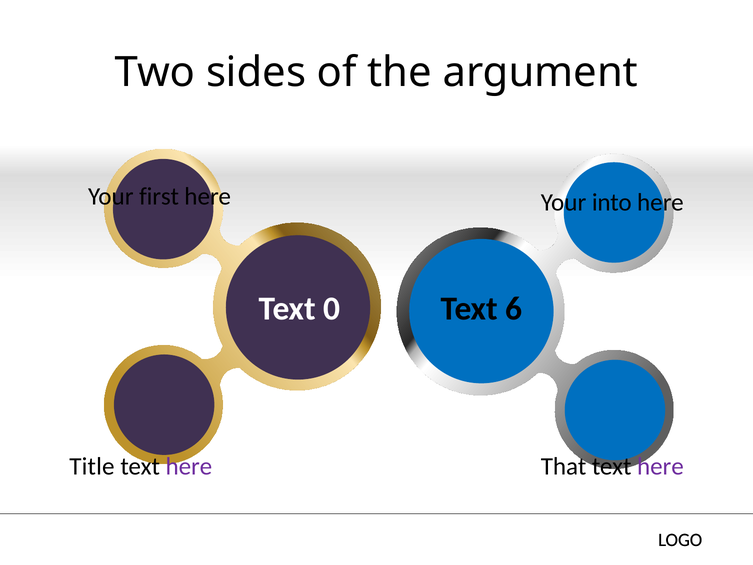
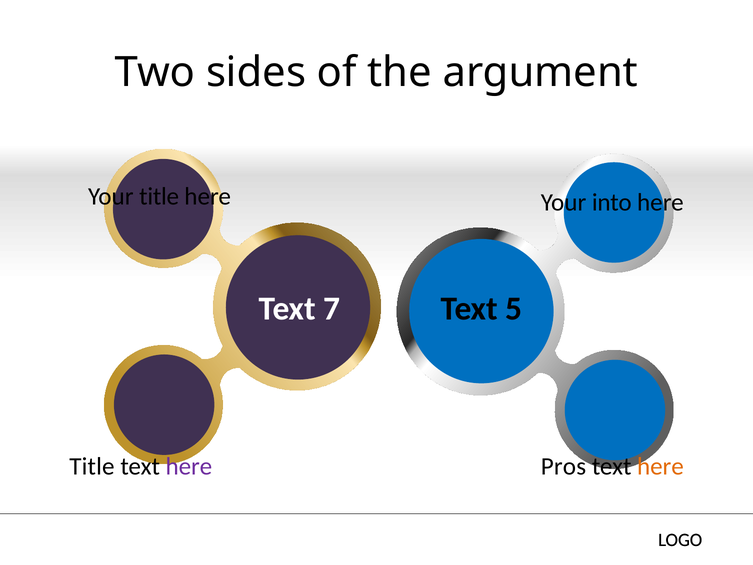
Your first: first -> title (159, 196)
0: 0 -> 7 (332, 309)
6: 6 -> 5 (514, 309)
That: That -> Pros (563, 466)
here colour: purple -> orange (660, 466)
